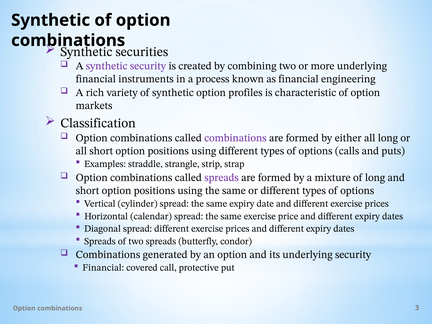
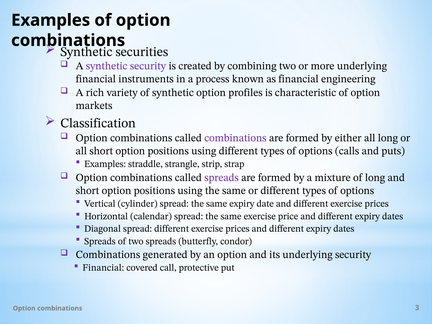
Synthetic: Synthetic -> Examples (51, 20)
